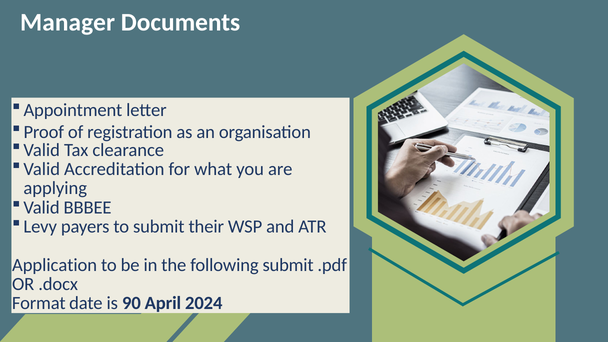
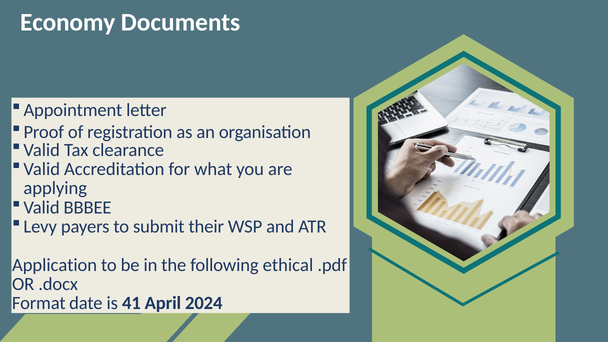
Manager: Manager -> Economy (68, 22)
following submit: submit -> ethical (288, 265)
90: 90 -> 41 (131, 303)
